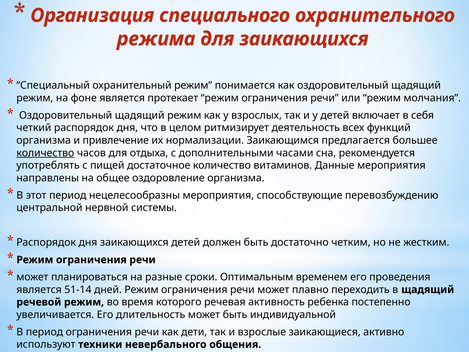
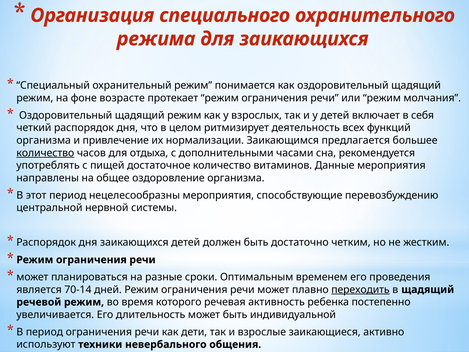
фоне является: является -> возрасте (122, 98)
51-14: 51-14 -> 70-14 (78, 289)
переходить underline: none -> present (360, 289)
